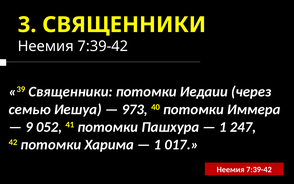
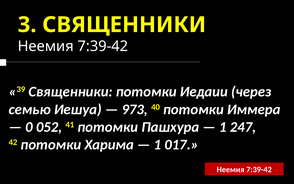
9: 9 -> 0 (29, 127)
